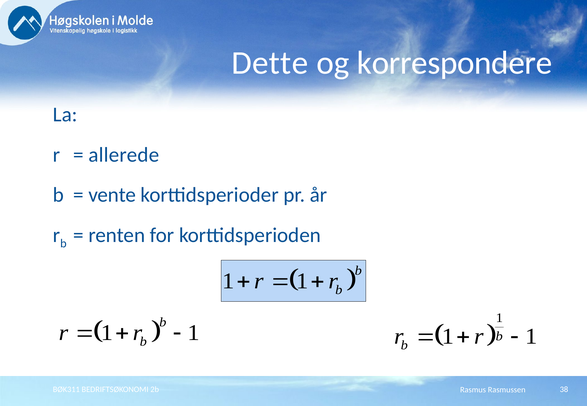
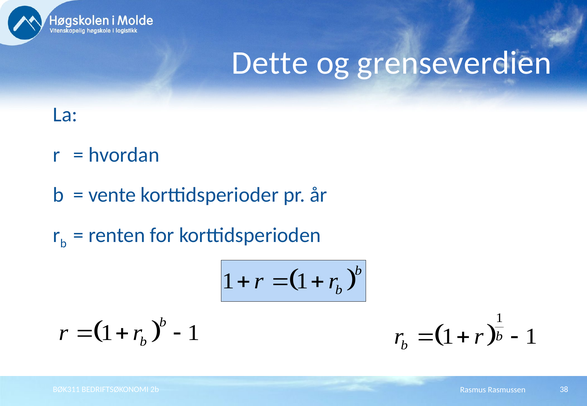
korrespondere: korrespondere -> grenseverdien (454, 63)
allerede: allerede -> hvordan (124, 155)
